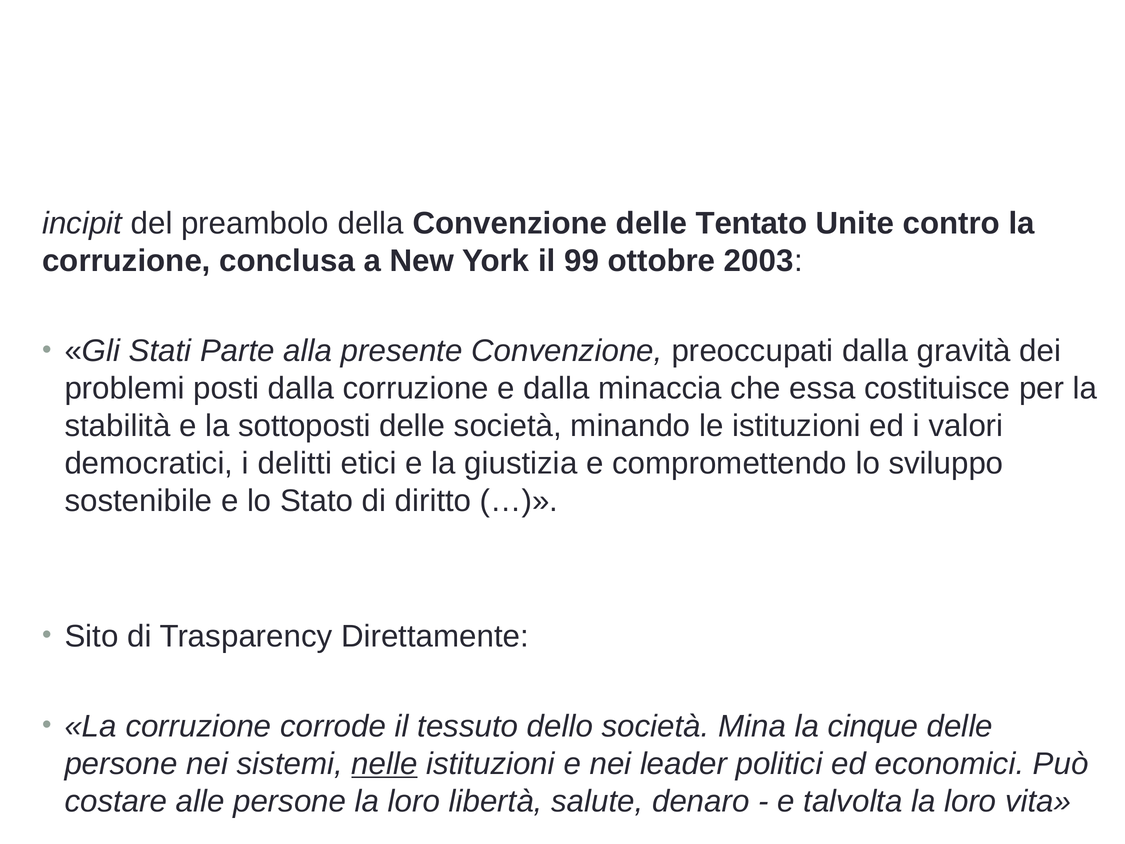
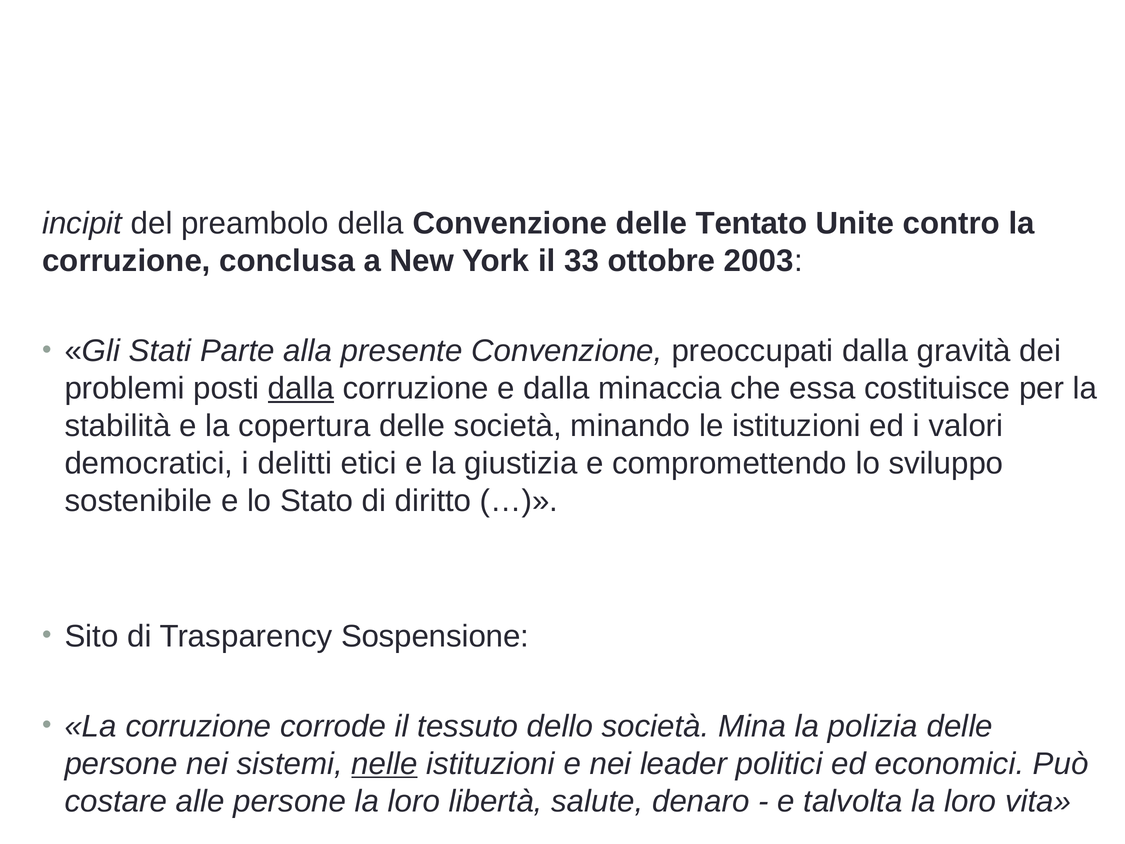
99: 99 -> 33 (582, 261)
dalla underline: none -> present (301, 388)
sottoposti: sottoposti -> copertura (304, 426)
Direttamente: Direttamente -> Sospensione (435, 636)
cinque: cinque -> polizia (873, 726)
